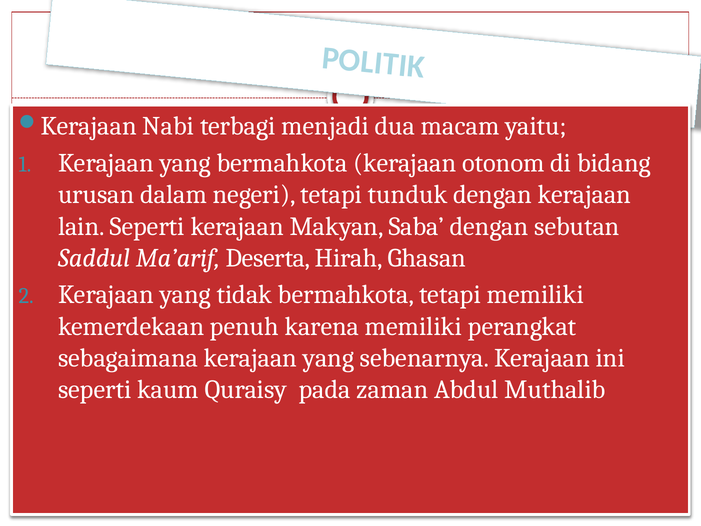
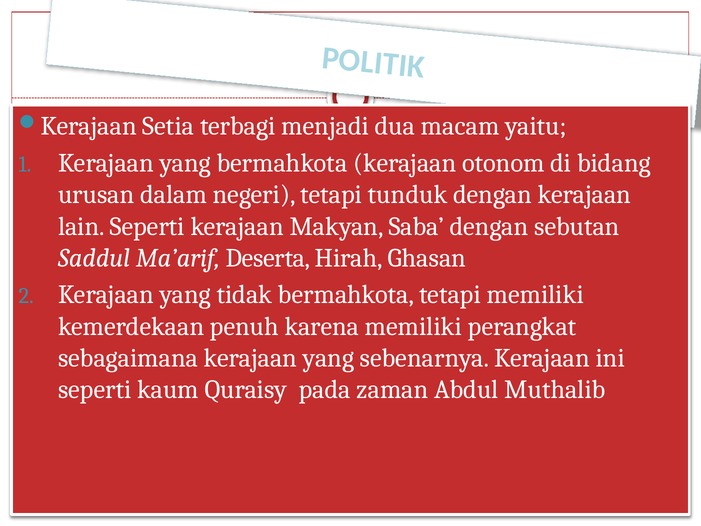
Nabi: Nabi -> Setia (168, 126)
